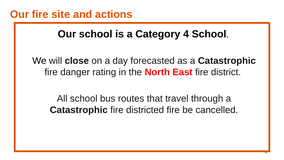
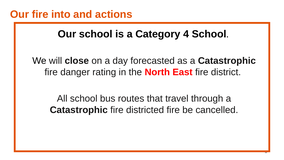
site: site -> into (61, 14)
